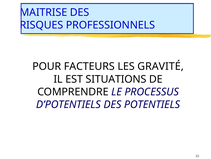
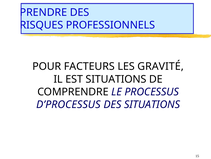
MAITRISE: MAITRISE -> PRENDRE (43, 12)
D’POTENTIELS: D’POTENTIELS -> D’PROCESSUS (68, 104)
DES POTENTIELS: POTENTIELS -> SITUATIONS (152, 104)
